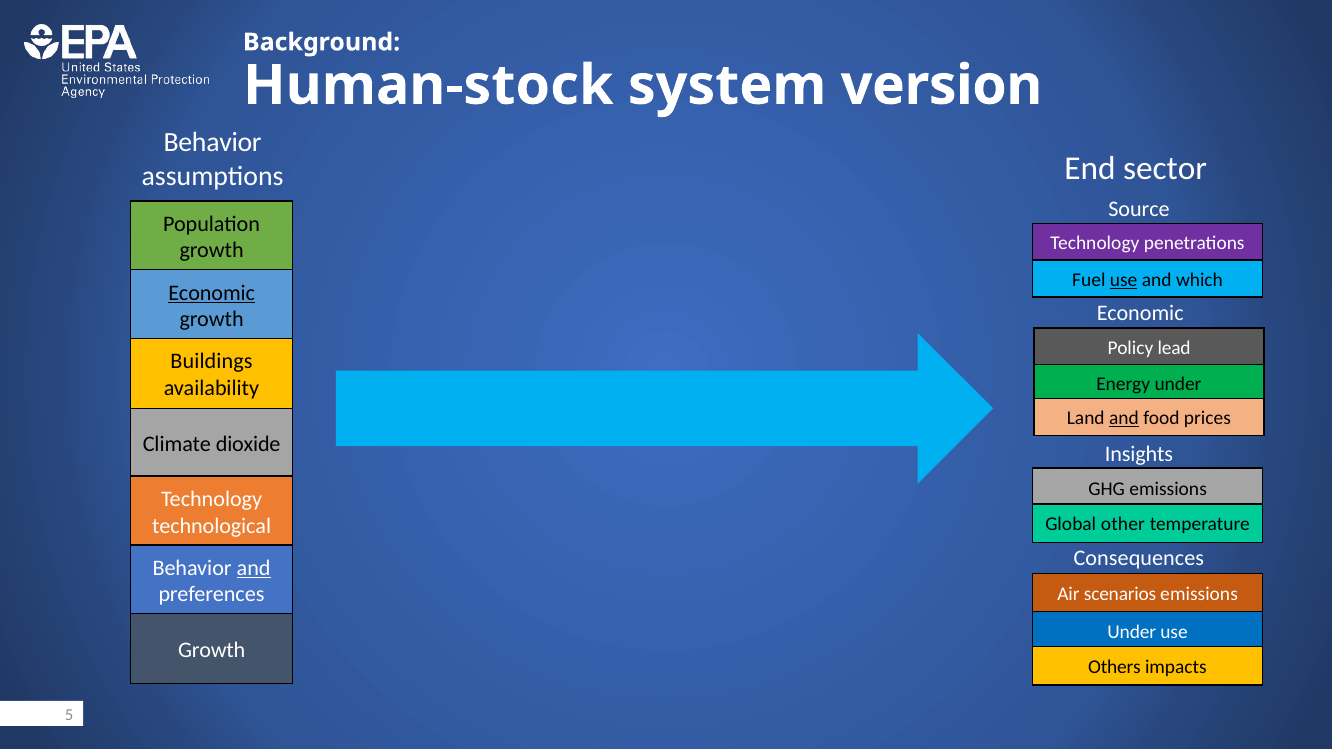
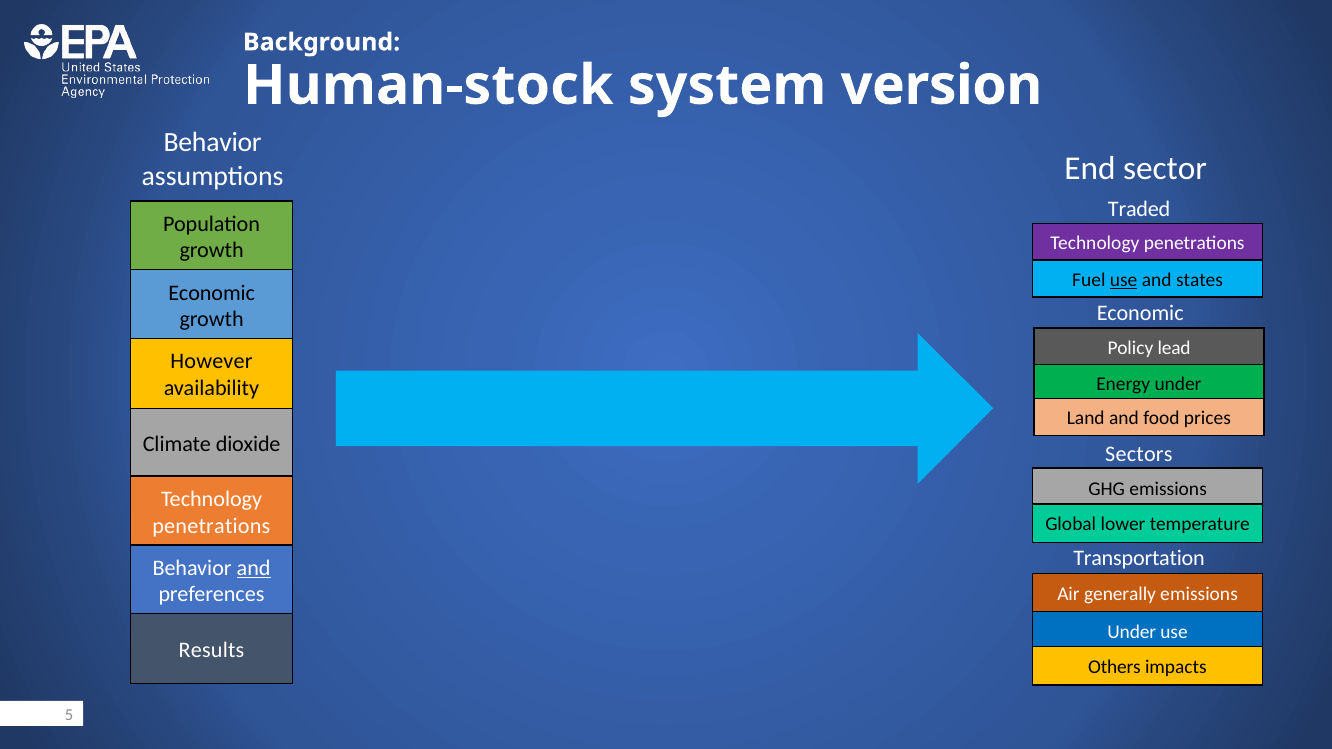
Source: Source -> Traded (1139, 209)
which: which -> states (1199, 280)
Economic underline: present -> none (212, 293)
Buildings: Buildings -> However (212, 362)
and underline: present -> none (1124, 418)
Insights: Insights -> Sectors (1139, 454)
other: other -> lower (1123, 525)
technological: technological -> penetrations (211, 526)
Consequences: Consequences -> Transportation (1139, 558)
scenarios: scenarios -> generally (1120, 594)
Growth: Growth -> Results (211, 650)
